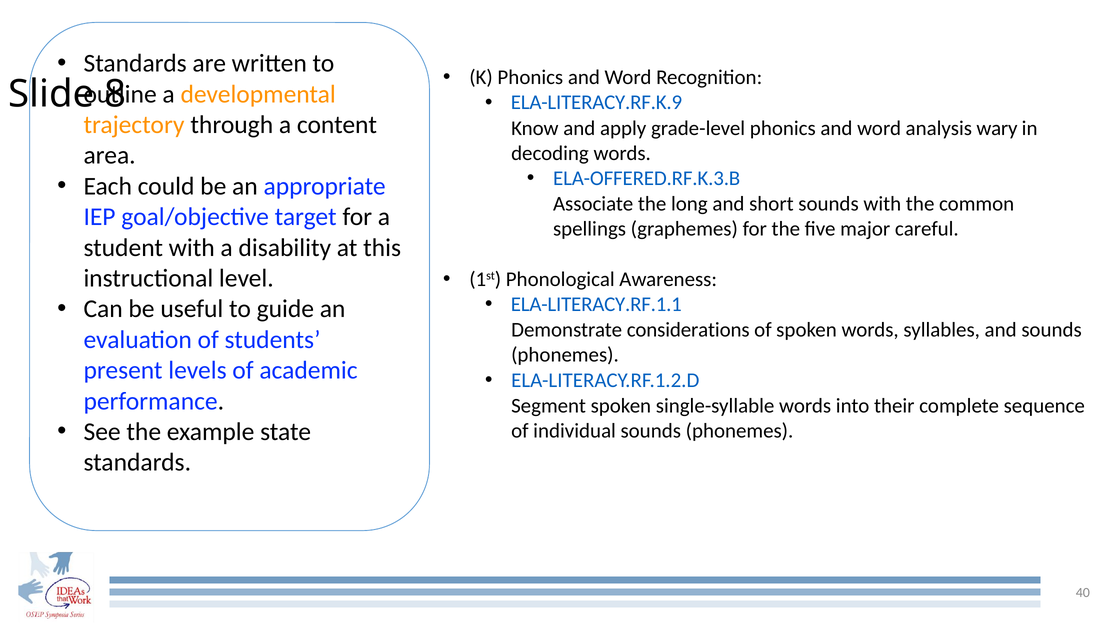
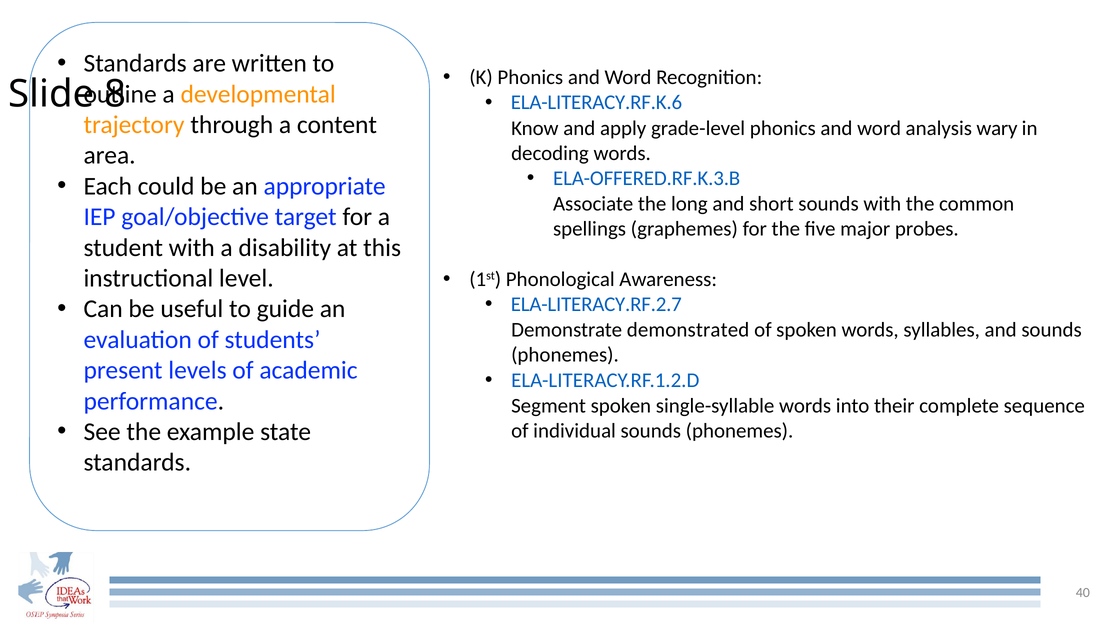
ELA-LITERACY.RF.K.9: ELA-LITERACY.RF.K.9 -> ELA-LITERACY.RF.K.6 (596, 103)
careful: careful -> probes (927, 229)
ELA-LITERACY.RF.1.1: ELA-LITERACY.RF.1.1 -> ELA-LITERACY.RF.2.7 (596, 305)
considerations: considerations -> demonstrated (688, 330)
